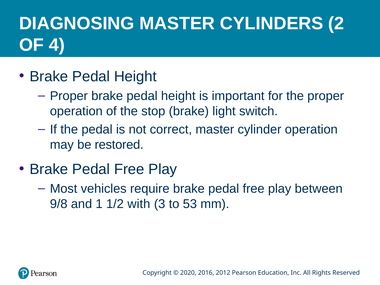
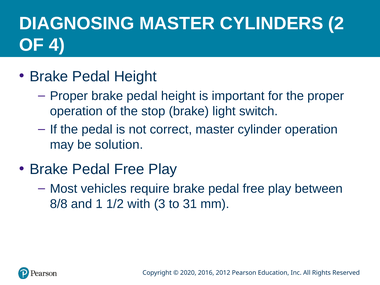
restored: restored -> solution (119, 145)
9/8: 9/8 -> 8/8 (59, 204)
53: 53 -> 31 (190, 204)
